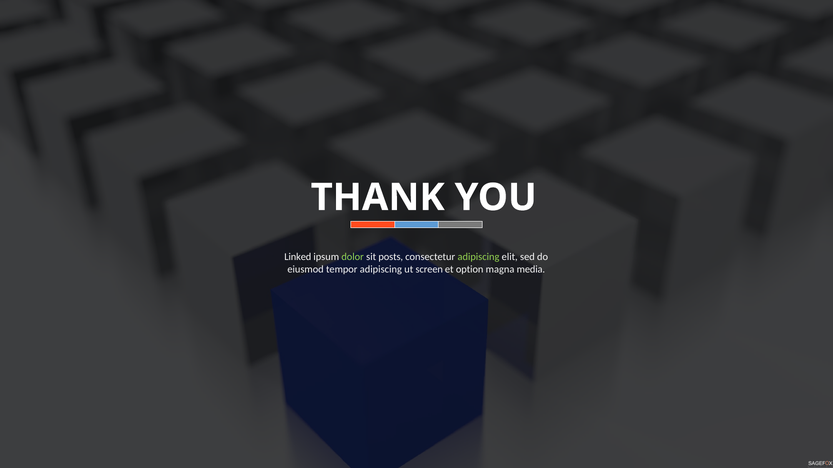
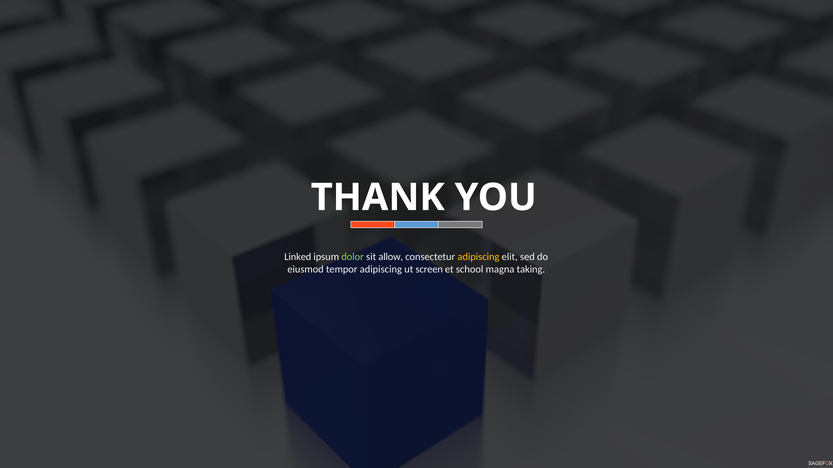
posts: posts -> allow (391, 257)
adipiscing colour: light green -> yellow (478, 257)
option: option -> school (470, 270)
media: media -> taking (531, 270)
